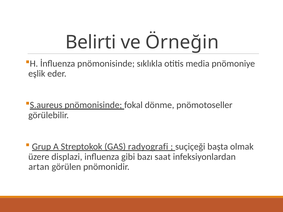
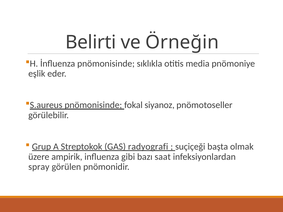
dönme: dönme -> siyanoz (160, 105)
displazi: displazi -> ampirik (67, 157)
artan: artan -> spray (39, 167)
